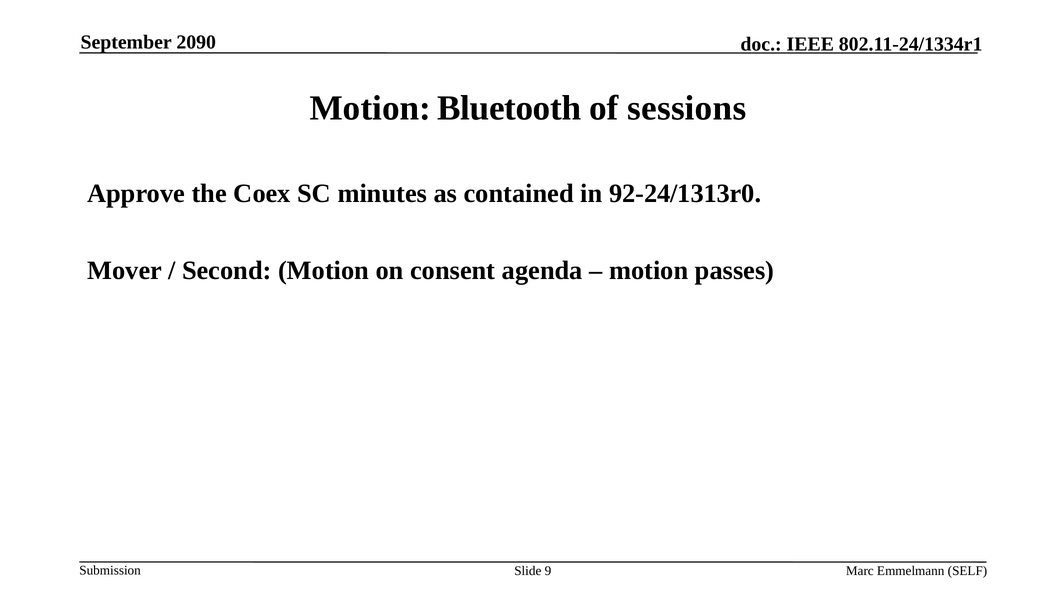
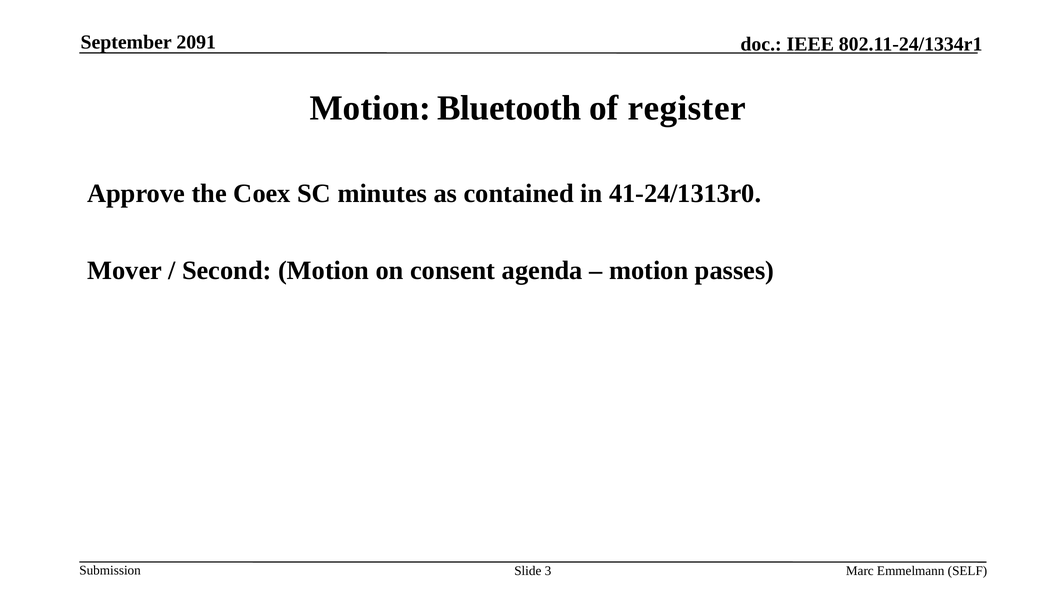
2090: 2090 -> 2091 (196, 42)
sessions: sessions -> register (687, 108)
92-24/1313r0: 92-24/1313r0 -> 41-24/1313r0 (685, 193)
9: 9 -> 3 (548, 570)
